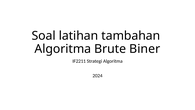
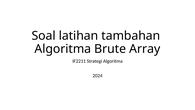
Biner: Biner -> Array (145, 49)
